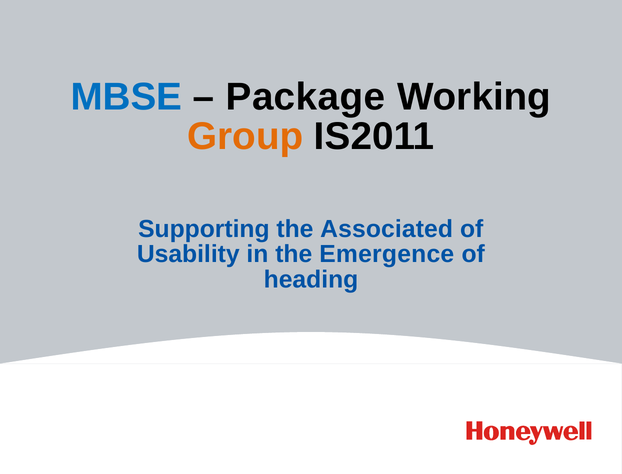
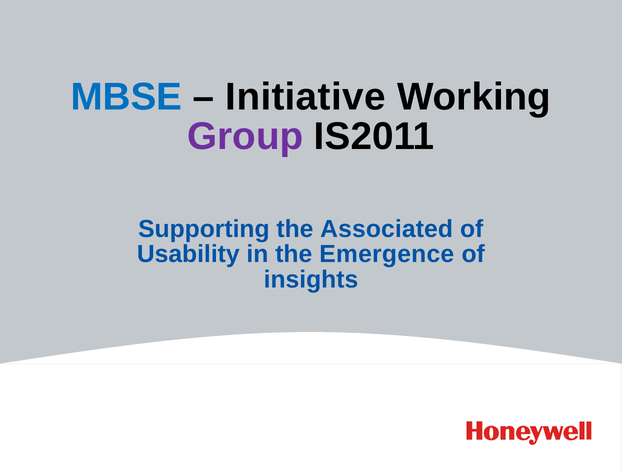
Package: Package -> Initiative (306, 97)
Group colour: orange -> purple (245, 136)
heading: heading -> insights (311, 279)
